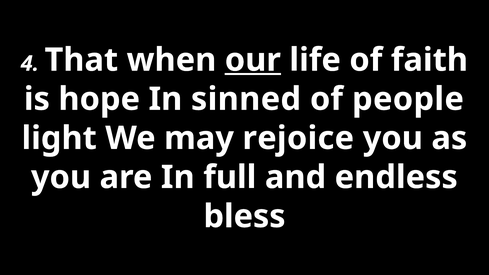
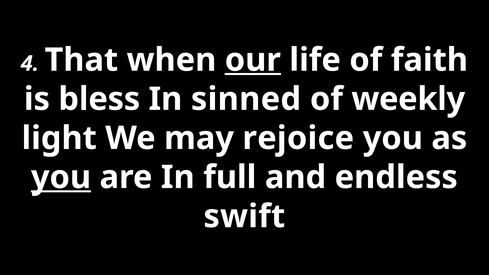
hope: hope -> bless (99, 99)
people: people -> weekly (408, 99)
you underline: none -> present (61, 177)
bless: bless -> swift (244, 216)
